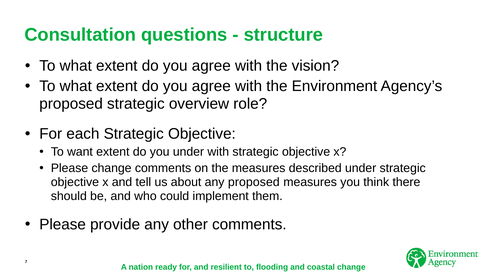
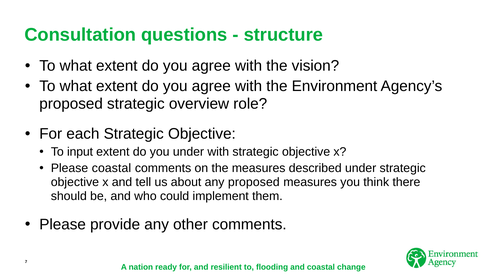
want: want -> input (80, 151)
Please change: change -> coastal (111, 168)
